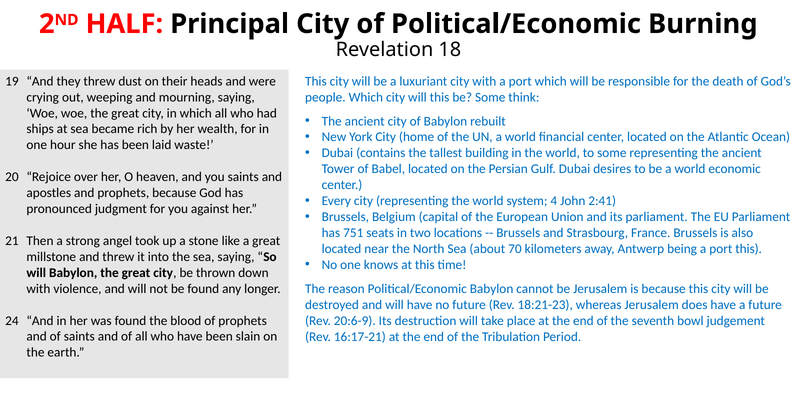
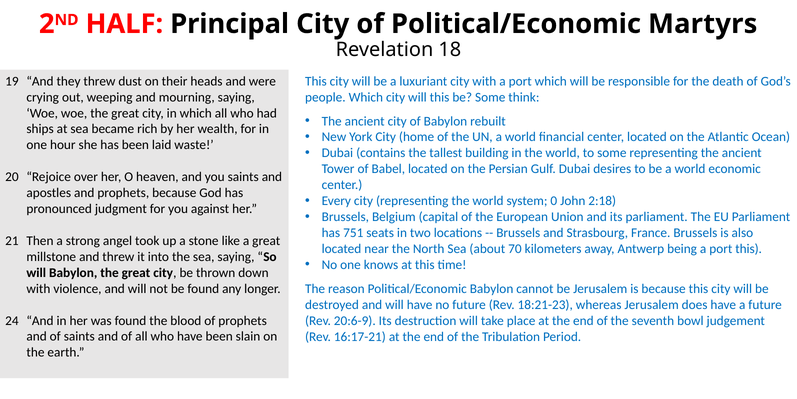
Burning: Burning -> Martyrs (703, 24)
4: 4 -> 0 (554, 201)
2:41: 2:41 -> 2:18 (602, 201)
